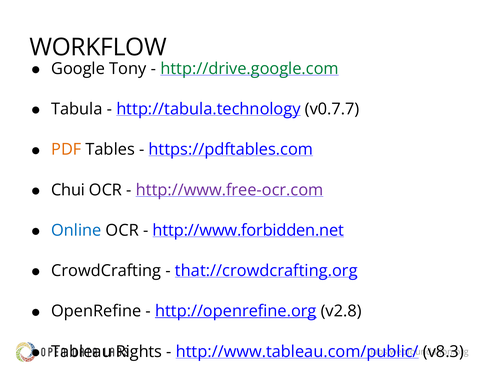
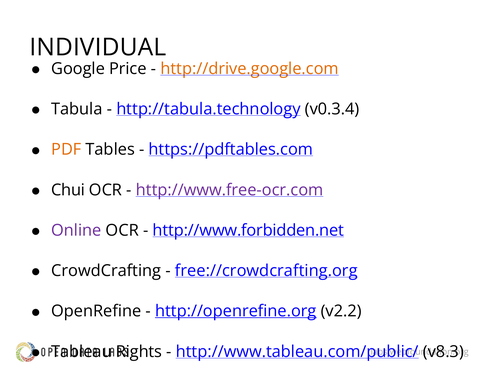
WORKFLOW: WORKFLOW -> INDIVIDUAL (98, 47)
Tony: Tony -> Price (128, 69)
http://drive.google.com colour: green -> orange (250, 69)
v0.7.7: v0.7.7 -> v0.3.4 (332, 109)
Online colour: blue -> purple (76, 230)
that://crowdcrafting.org: that://crowdcrafting.org -> free://crowdcrafting.org (266, 270)
v2.8: v2.8 -> v2.2 (341, 311)
